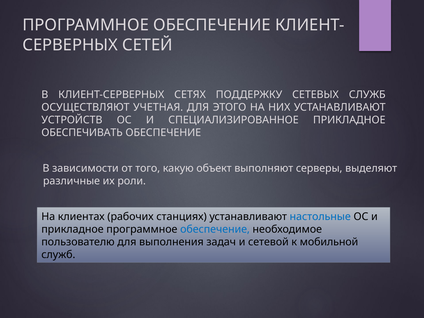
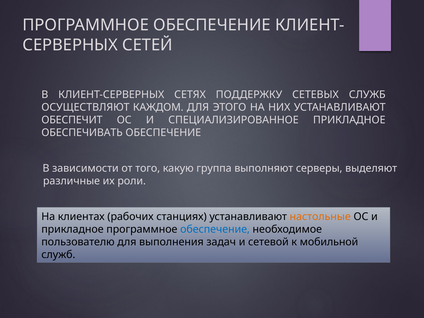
УЧЕТНАЯ: УЧЕТНАЯ -> КАЖДОМ (158, 107)
УСТРОЙСТВ: УСТРОЙСТВ -> ОБЕСПЕЧИТ (72, 120)
объект: объект -> группа (214, 168)
настольные colour: blue -> orange (320, 217)
